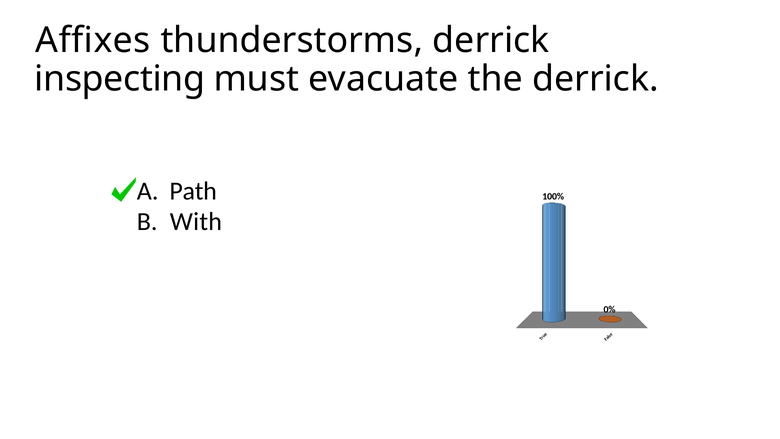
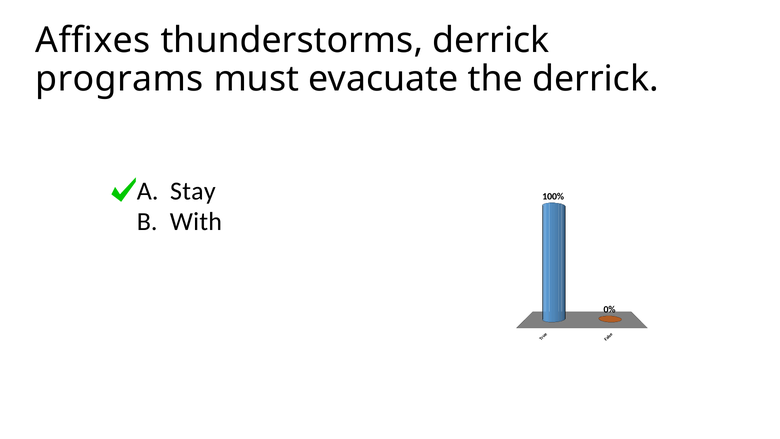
inspecting: inspecting -> programs (119, 79)
Path: Path -> Stay (193, 191)
